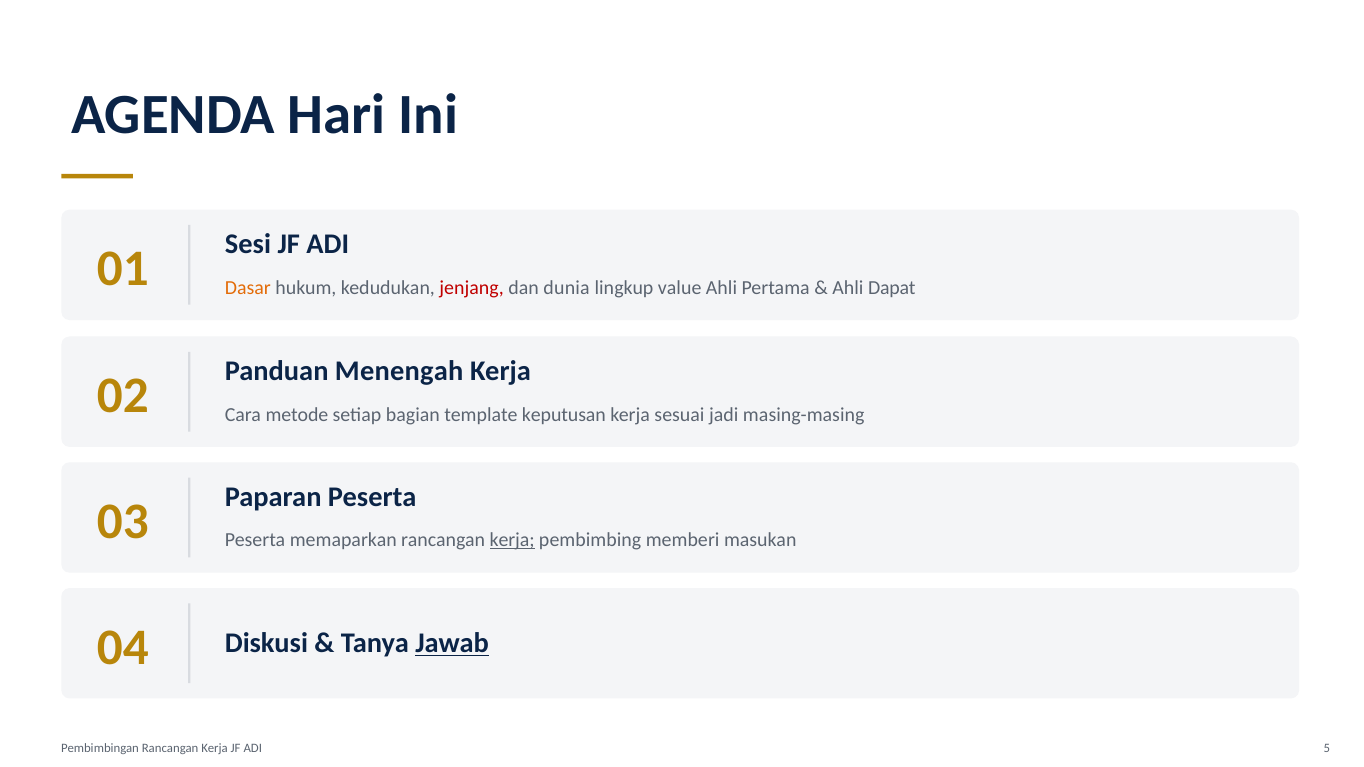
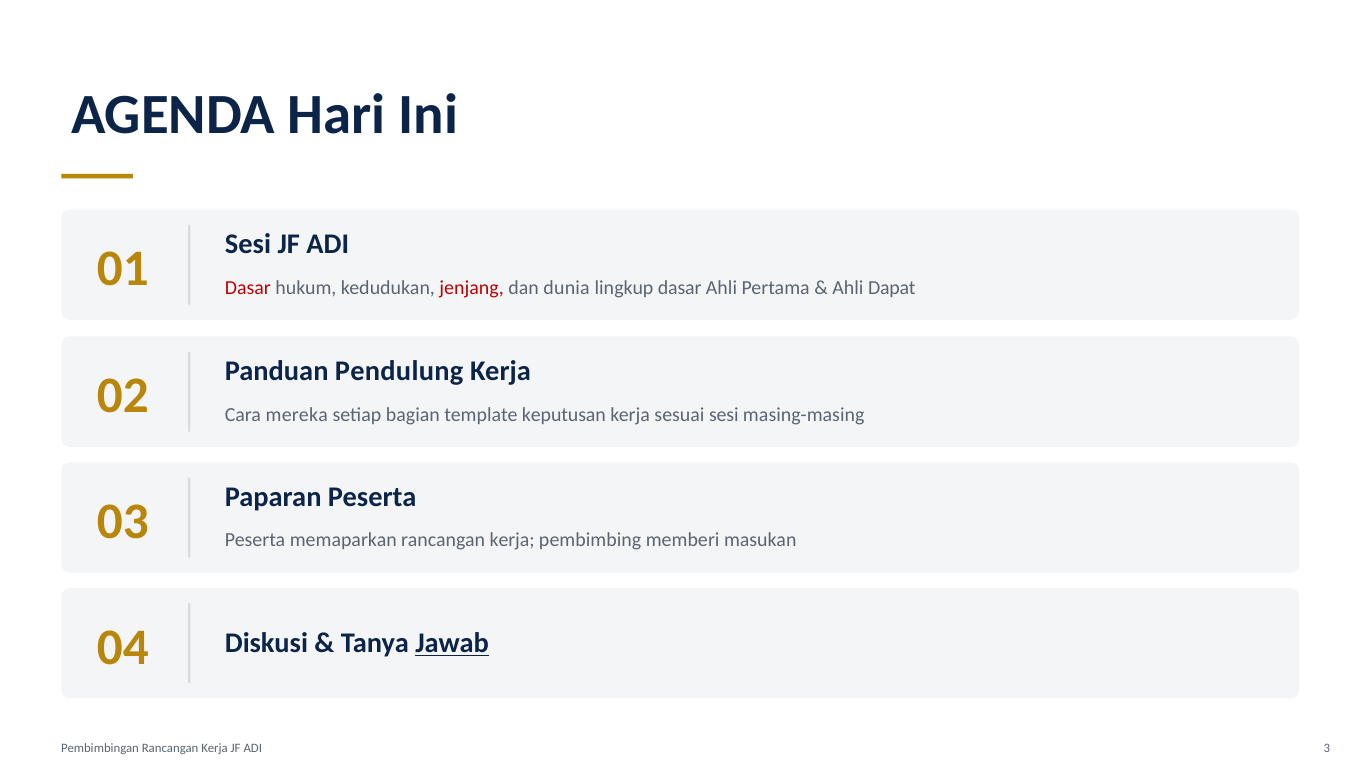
Dasar colour: orange -> red (248, 288)
lingkup value: value -> dasar (680, 288)
Menengah: Menengah -> Pendulung (399, 371)
metode: metode -> mereka (297, 415)
sesuai jadi: jadi -> sesi (724, 415)
kerja underline: present -> none (512, 540)
5: 5 -> 3 (1327, 749)
